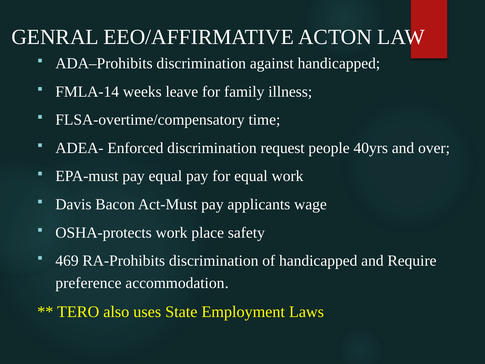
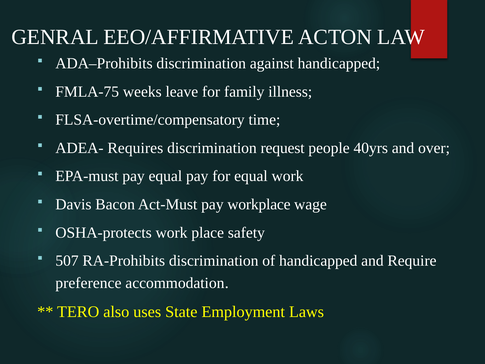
FMLA-14: FMLA-14 -> FMLA-75 (87, 92)
Enforced: Enforced -> Requires (135, 148)
applicants: applicants -> workplace (259, 204)
469: 469 -> 507 (67, 261)
